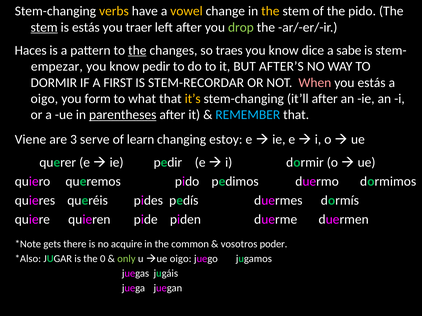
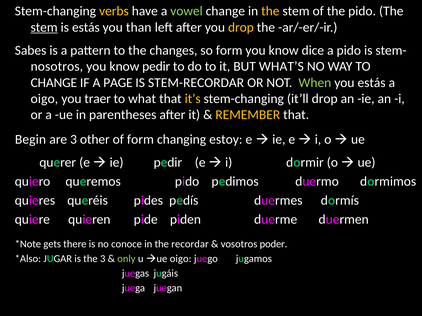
vowel colour: yellow -> light green (187, 11)
traer: traer -> than (139, 27)
drop colour: light green -> yellow (241, 27)
Haces: Haces -> Sabes (31, 50)
the underline: present -> none (137, 50)
so traes: traes -> form (229, 50)
a sabe: sabe -> pido (349, 50)
empezar: empezar -> nosotros (57, 67)
AFTER’S: AFTER’S -> WHAT’S (281, 67)
DORMIR: DORMIR -> CHANGE (54, 83)
FIRST: FIRST -> PAGE (118, 83)
When colour: pink -> light green (315, 83)
form: form -> traer (98, 99)
it’ll after: after -> drop (325, 99)
parentheses underline: present -> none (123, 115)
REMEMBER colour: light blue -> yellow (248, 115)
Viene: Viene -> Begin (30, 140)
serve: serve -> other (95, 140)
of learn: learn -> form (140, 140)
acquire: acquire -> conoce (127, 244)
common: common -> recordar (190, 244)
the 0: 0 -> 3 (103, 259)
